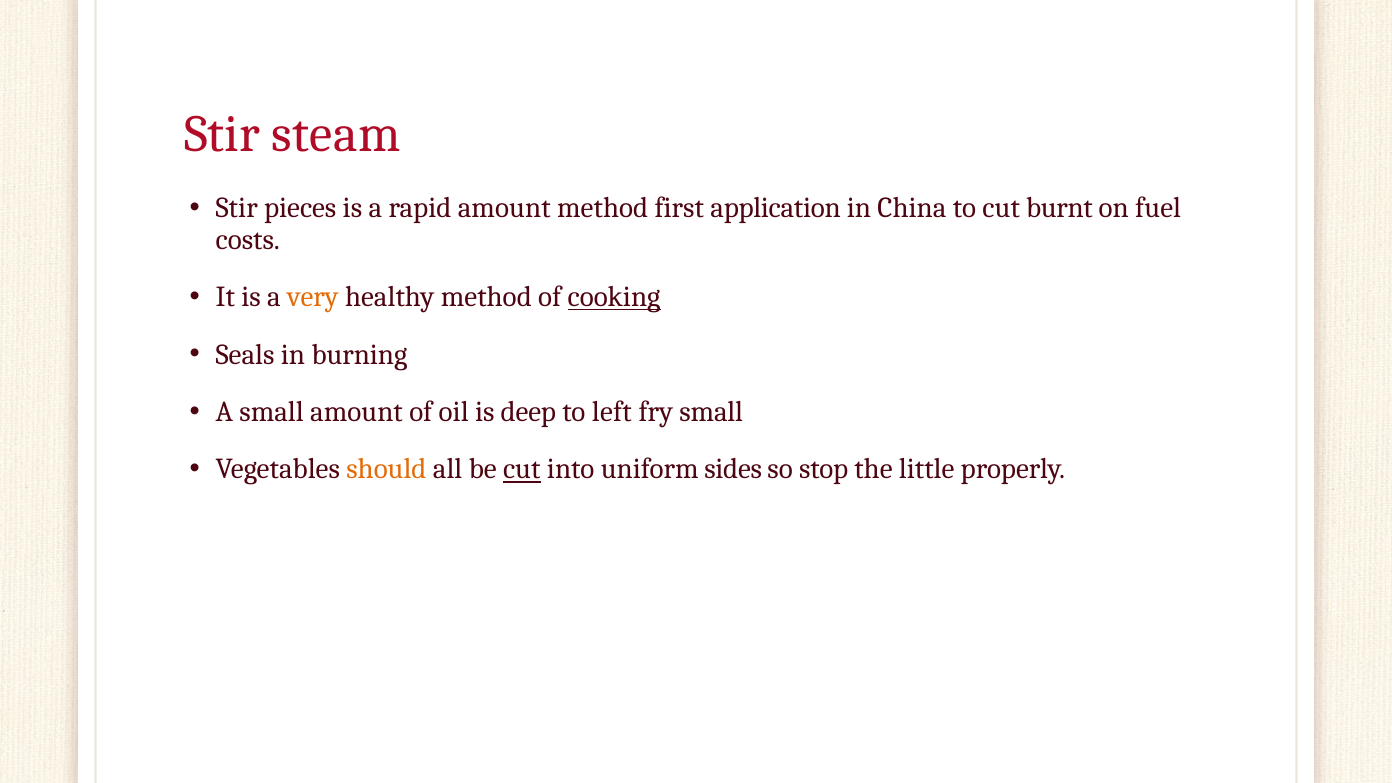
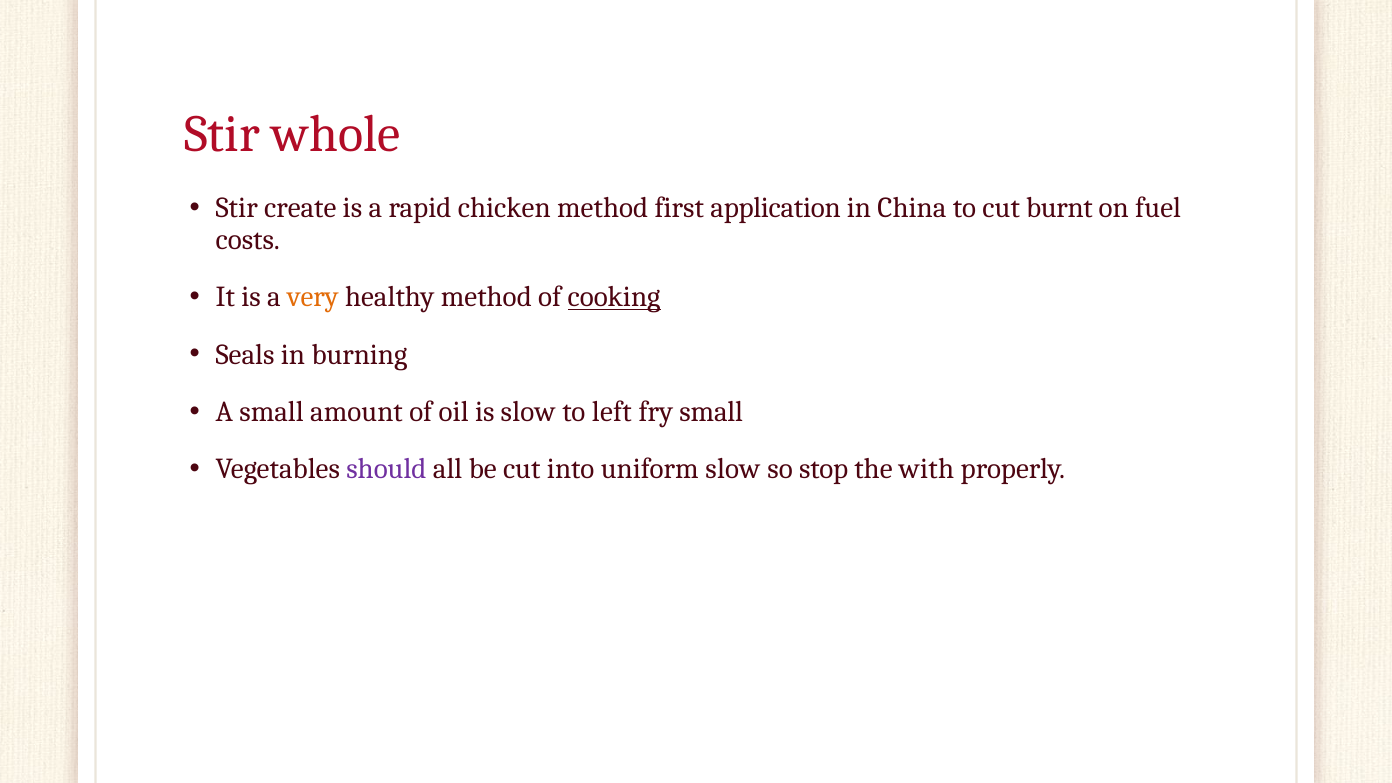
steam: steam -> whole (336, 134)
pieces: pieces -> create (300, 208)
rapid amount: amount -> chicken (504, 208)
is deep: deep -> slow (528, 412)
should colour: orange -> purple (386, 469)
cut underline: present -> none (522, 469)
uniform sides: sides -> slow (733, 469)
little: little -> with (927, 469)
